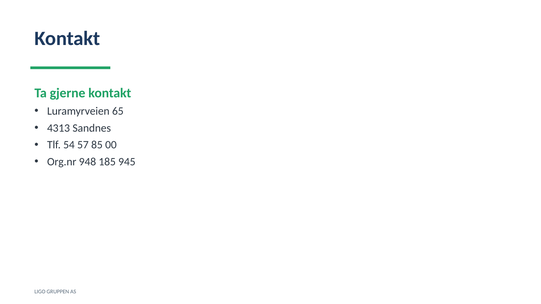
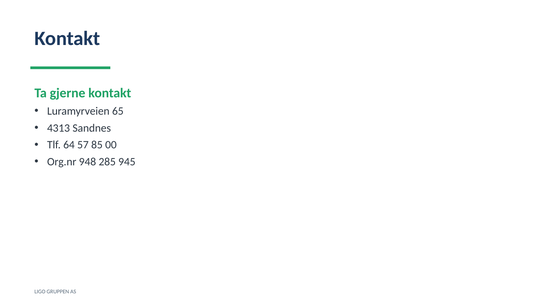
54: 54 -> 64 (69, 145)
185: 185 -> 285 (107, 162)
